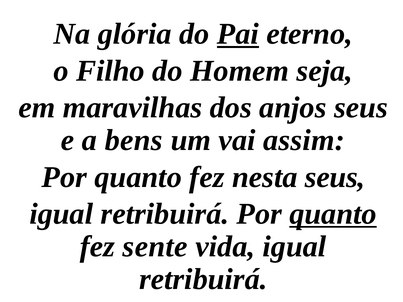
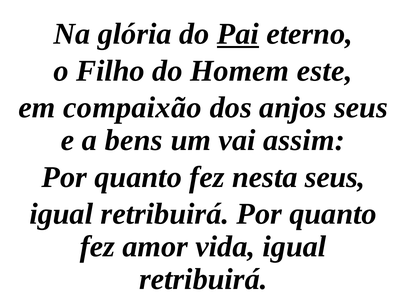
seja: seja -> este (325, 71)
maravilhas: maravilhas -> compaixão (132, 108)
quanto underline: present -> none (333, 214)
sente: sente -> amor (155, 247)
